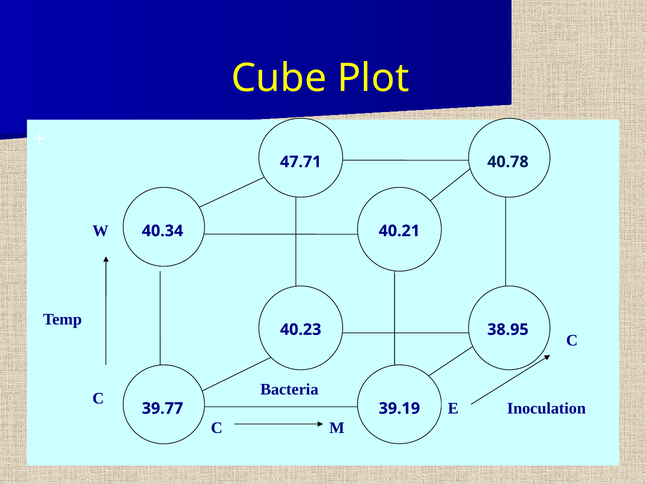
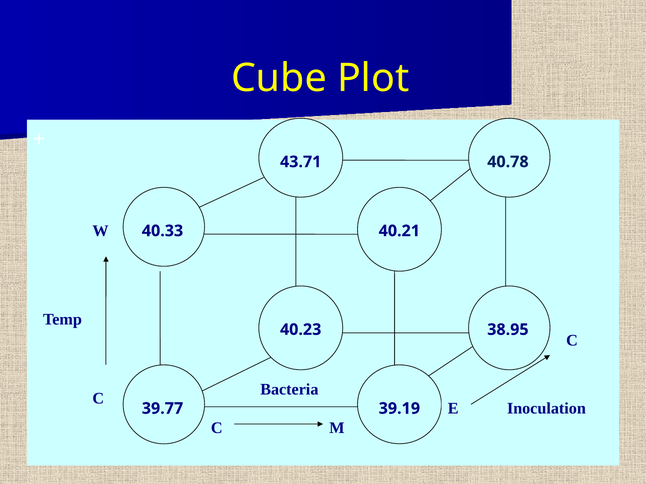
47.71: 47.71 -> 43.71 (301, 162)
40.34: 40.34 -> 40.33 (163, 231)
